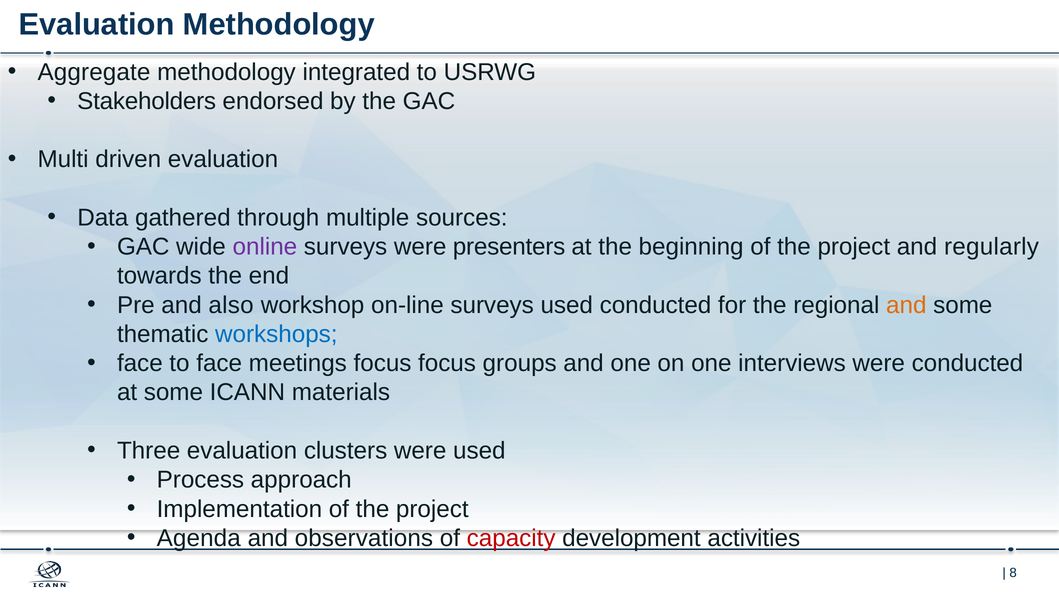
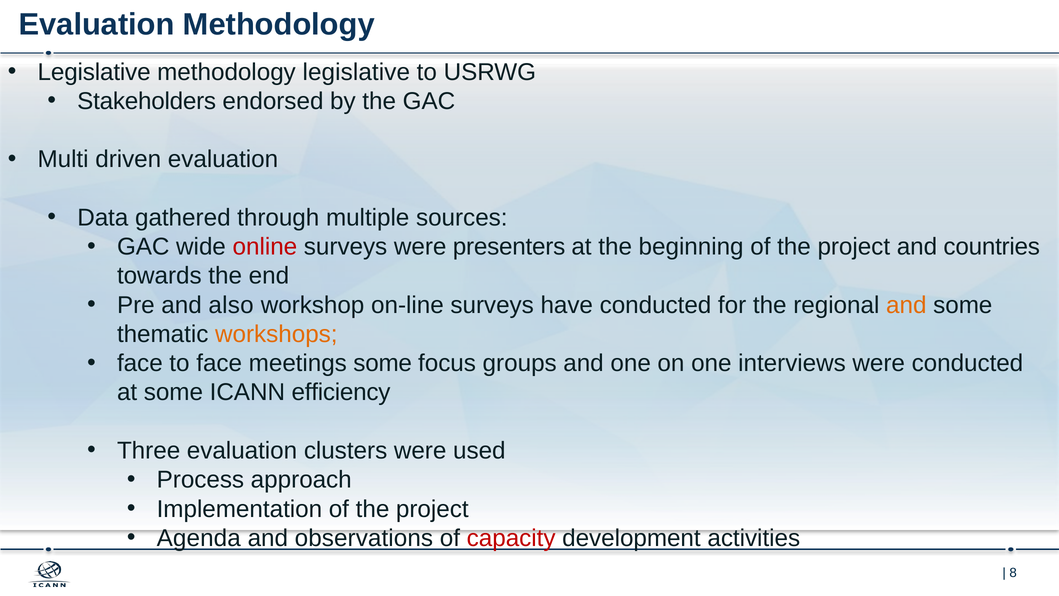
Aggregate: Aggregate -> Legislative (94, 72)
methodology integrated: integrated -> legislative (356, 72)
online colour: purple -> red (265, 247)
regularly: regularly -> countries (992, 247)
surveys used: used -> have (567, 305)
workshops colour: blue -> orange (276, 334)
meetings focus: focus -> some (383, 363)
materials: materials -> efficiency (341, 392)
